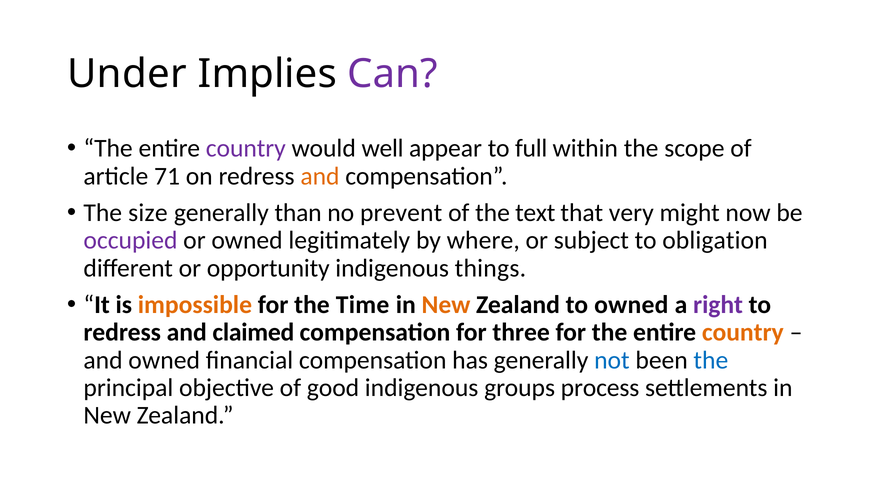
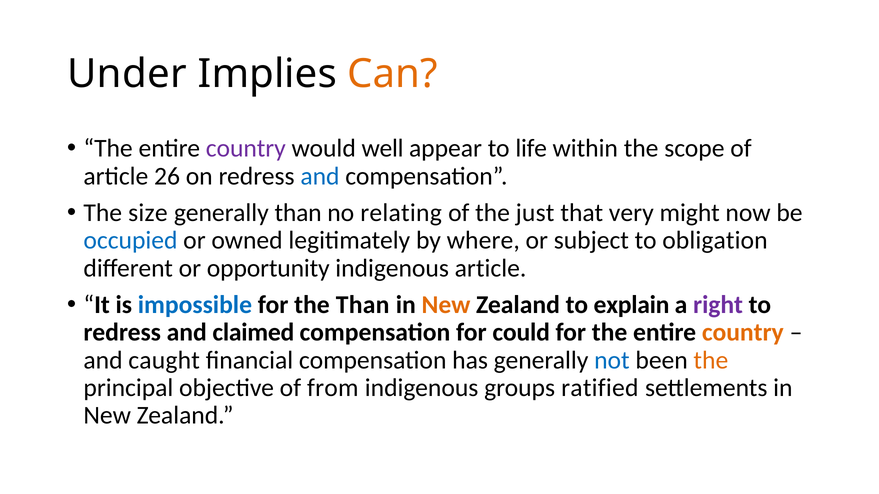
Can colour: purple -> orange (392, 74)
full: full -> life (531, 149)
71: 71 -> 26 (167, 176)
and colour: orange -> blue (320, 176)
prevent: prevent -> relating (401, 213)
text: text -> just (535, 213)
occupied colour: purple -> blue (131, 241)
indigenous things: things -> article (491, 268)
impossible colour: orange -> blue (195, 305)
the Time: Time -> Than (363, 305)
to owned: owned -> explain (632, 305)
three: three -> could (521, 333)
and owned: owned -> caught (164, 360)
the colour: blue -> orange (711, 360)
good: good -> from (333, 388)
process: process -> ratified (600, 388)
